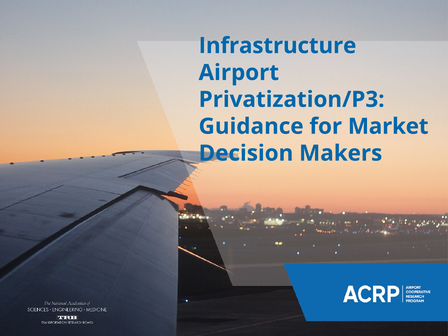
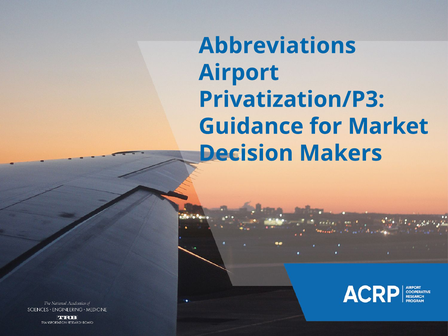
Infrastructure: Infrastructure -> Abbreviations (277, 46)
